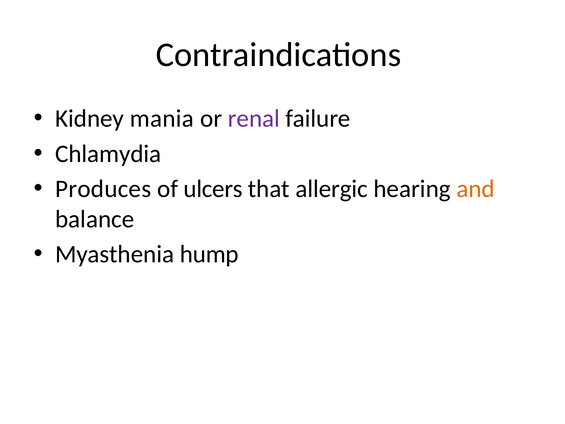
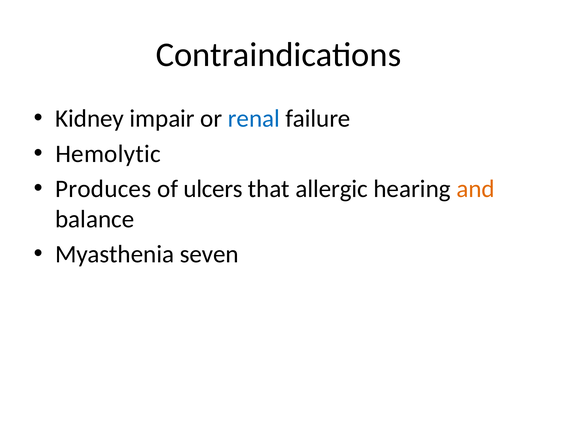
mania: mania -> impair (162, 119)
renal colour: purple -> blue (254, 119)
Chlamydia: Chlamydia -> Hemolytic (108, 154)
hump: hump -> seven (209, 254)
